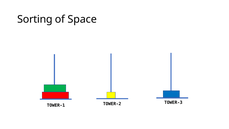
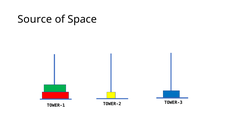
Sorting: Sorting -> Source (35, 19)
